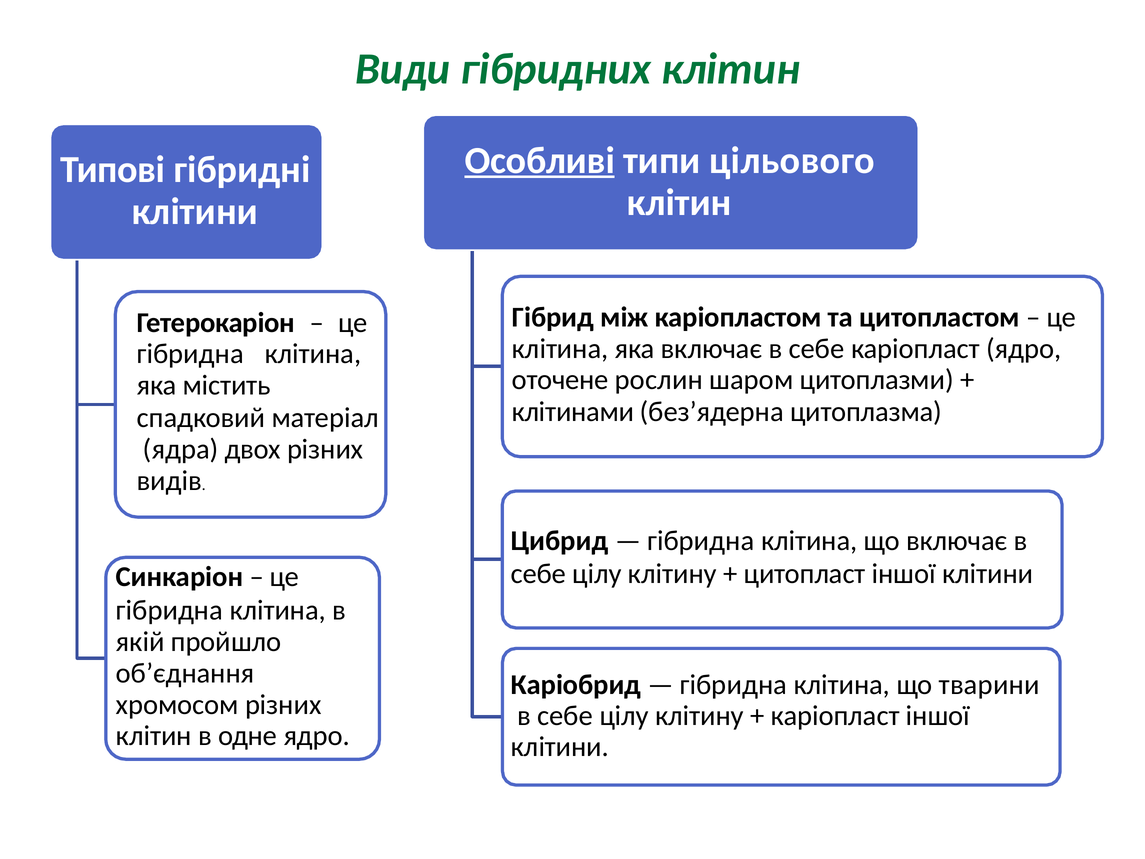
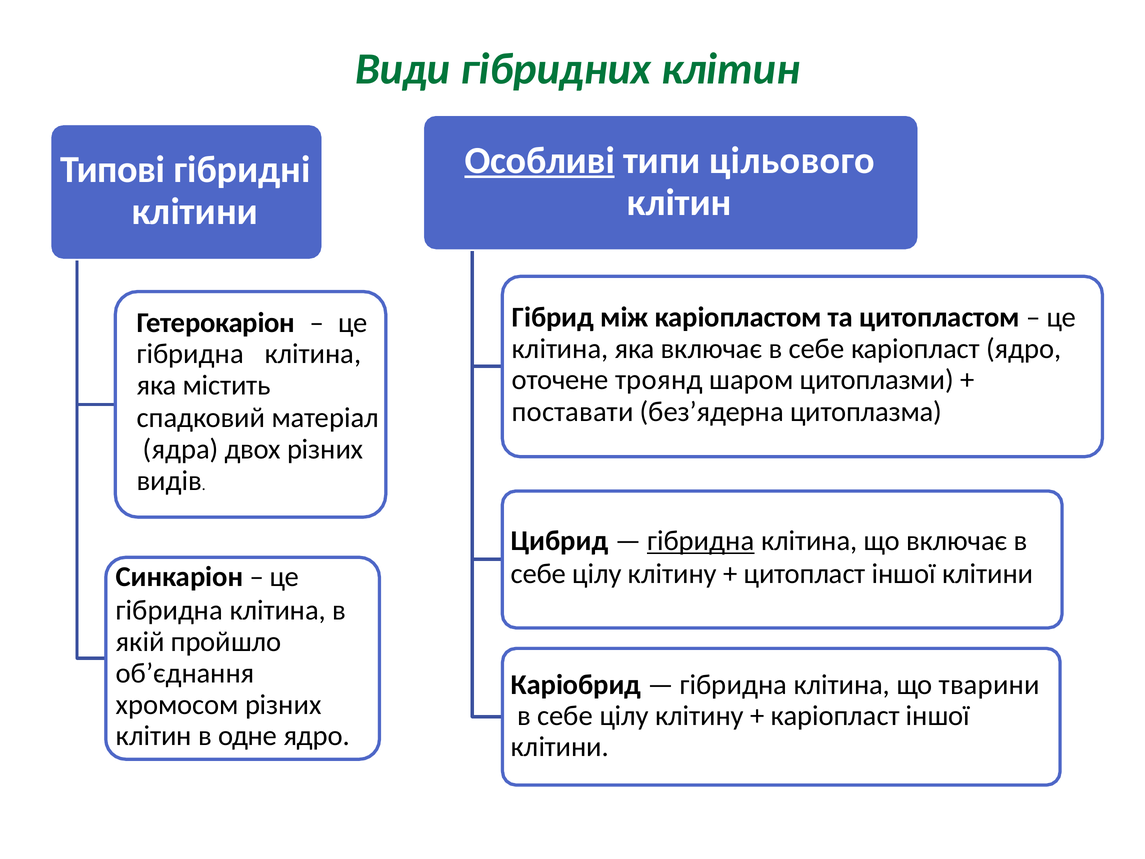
рослин: рослин -> троянд (659, 380)
клітинами: клітинами -> поставати (573, 412)
гібридна underline: none -> present (701, 541)
